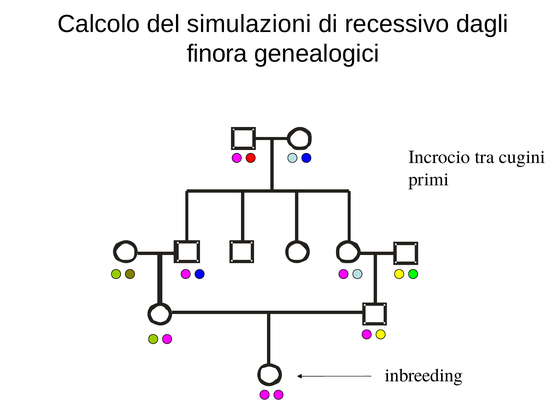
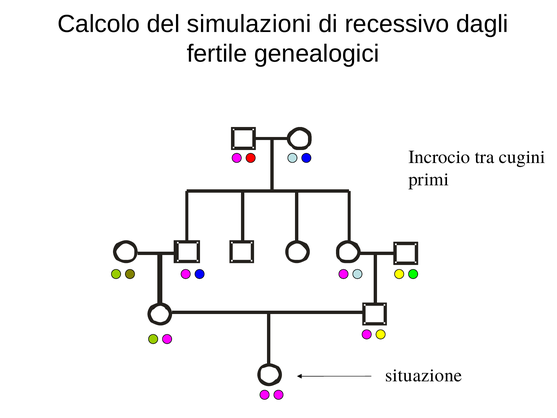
finora: finora -> fertile (217, 54)
inbreeding: inbreeding -> situazione (424, 375)
